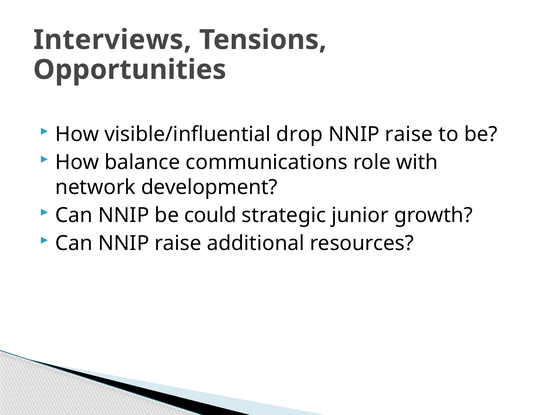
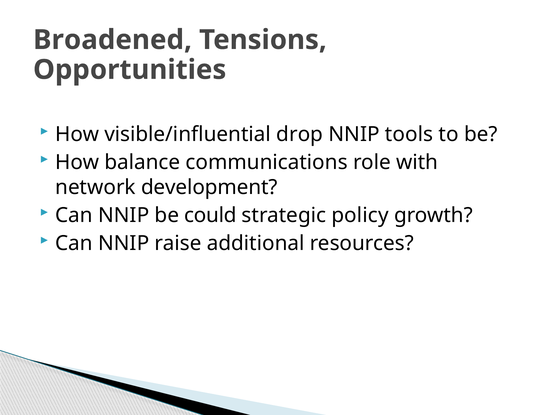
Interviews: Interviews -> Broadened (113, 40)
raise: raise -> tools (409, 134)
junior: junior -> policy (360, 215)
